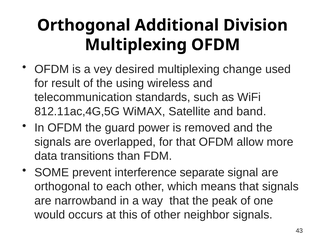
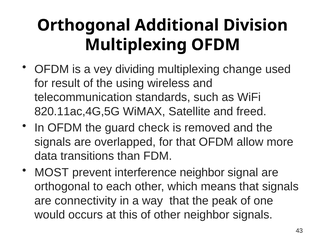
desired: desired -> dividing (135, 69)
812.11ac,4G,5G: 812.11ac,4G,5G -> 820.11ac,4G,5G (77, 111)
band: band -> freed (251, 111)
power: power -> check (154, 128)
SOME: SOME -> MOST (52, 172)
interference separate: separate -> neighbor (202, 172)
narrowband: narrowband -> connectivity (86, 200)
